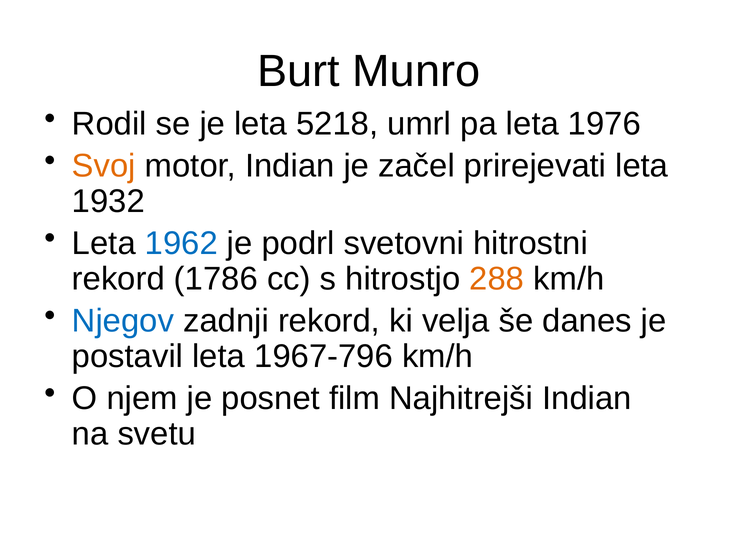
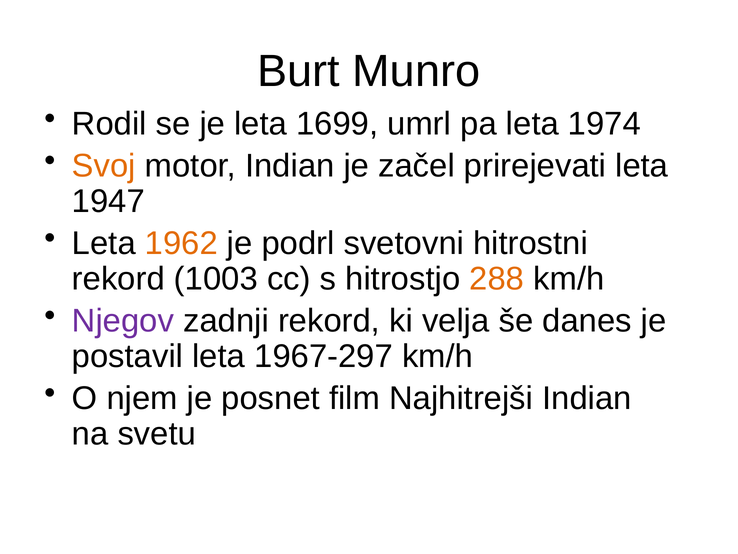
5218: 5218 -> 1699 (337, 124)
1976: 1976 -> 1974 (604, 124)
1932: 1932 -> 1947 (108, 201)
1962 colour: blue -> orange (181, 243)
1786: 1786 -> 1003 (216, 279)
Njegov colour: blue -> purple (123, 321)
1967-796: 1967-796 -> 1967-297 (324, 356)
